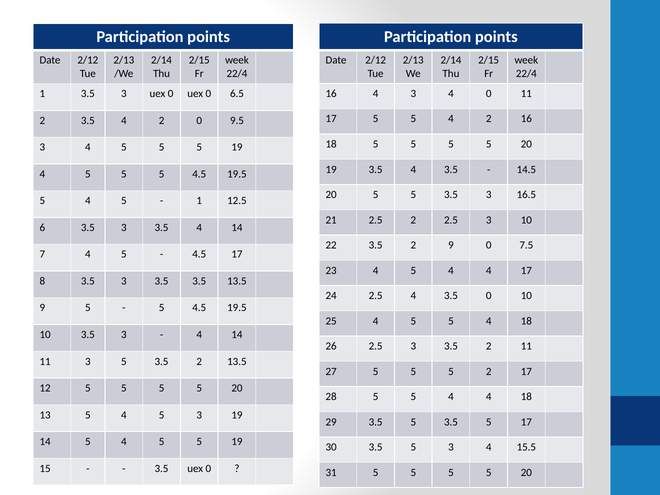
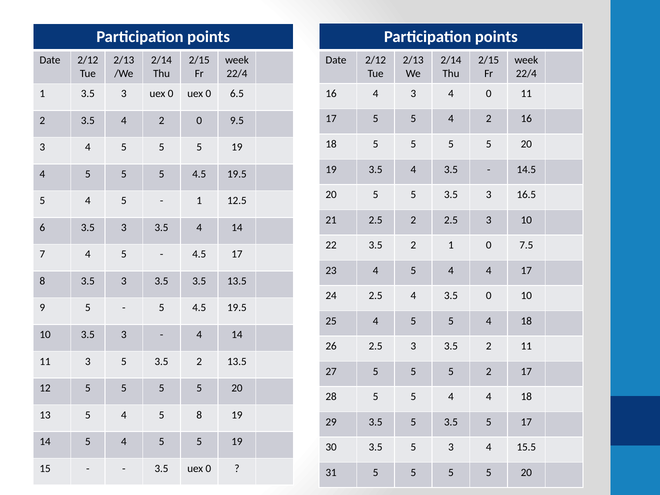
2 9: 9 -> 1 (451, 245)
4 5 3: 3 -> 8 (199, 415)
